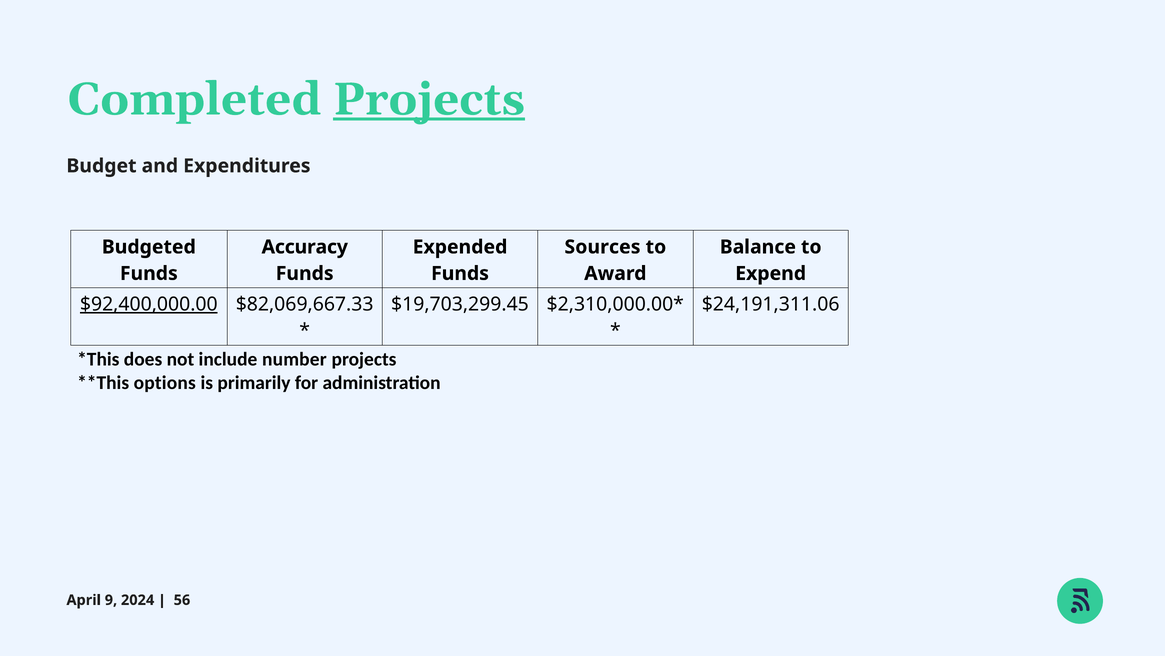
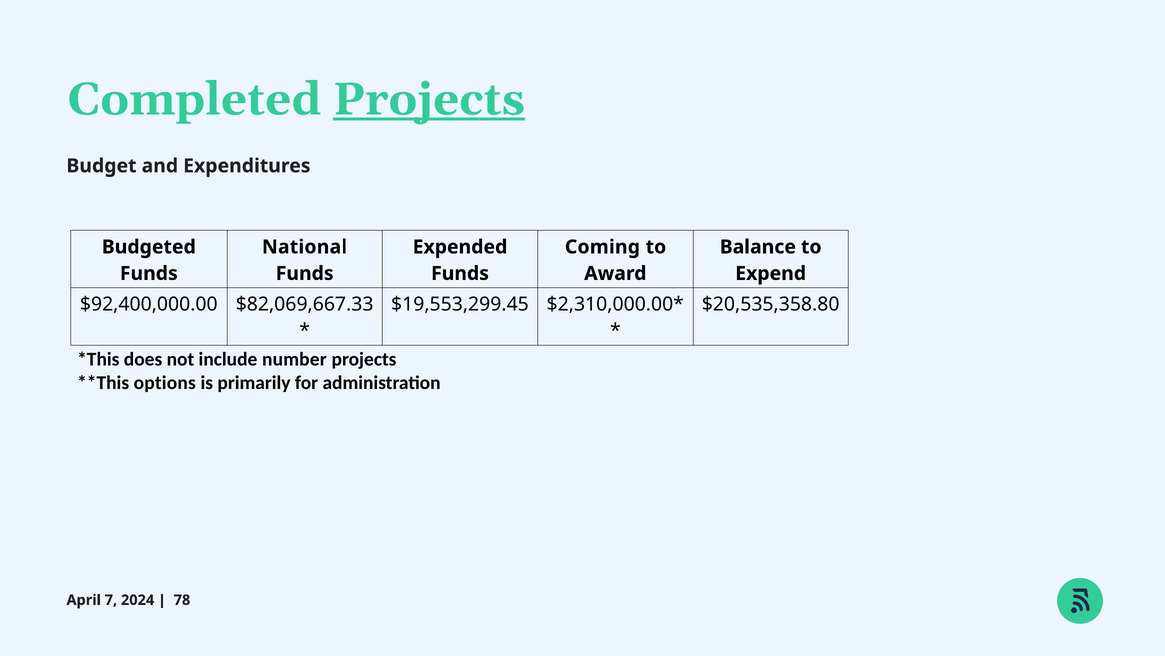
Accuracy: Accuracy -> National (305, 247)
Sources: Sources -> Coming (602, 247)
$92,400,000.00 underline: present -> none (149, 304)
$19,703,299.45: $19,703,299.45 -> $19,553,299.45 (460, 304)
$24,191,311.06: $24,191,311.06 -> $20,535,358.80 (771, 304)
9: 9 -> 7 (111, 599)
56: 56 -> 78 (182, 599)
